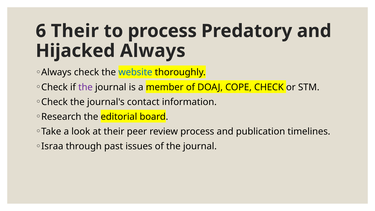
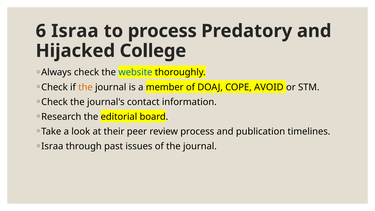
6 Their: Their -> Israa (75, 31)
Hijacked Always: Always -> College (153, 51)
the colour: purple -> orange (85, 87)
COPE CHECK: CHECK -> AVOID (269, 87)
